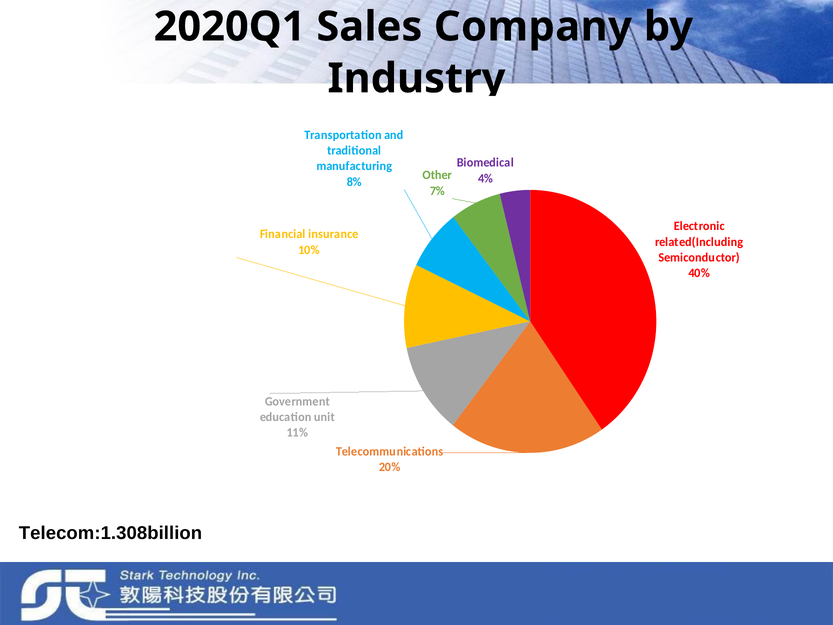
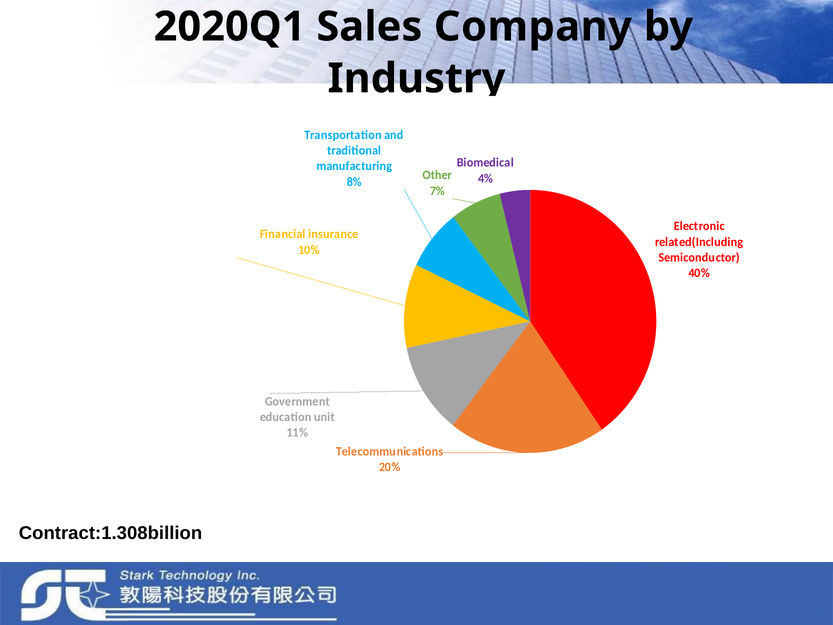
Telecom:1.308billion: Telecom:1.308billion -> Contract:1.308billion (111, 533)
